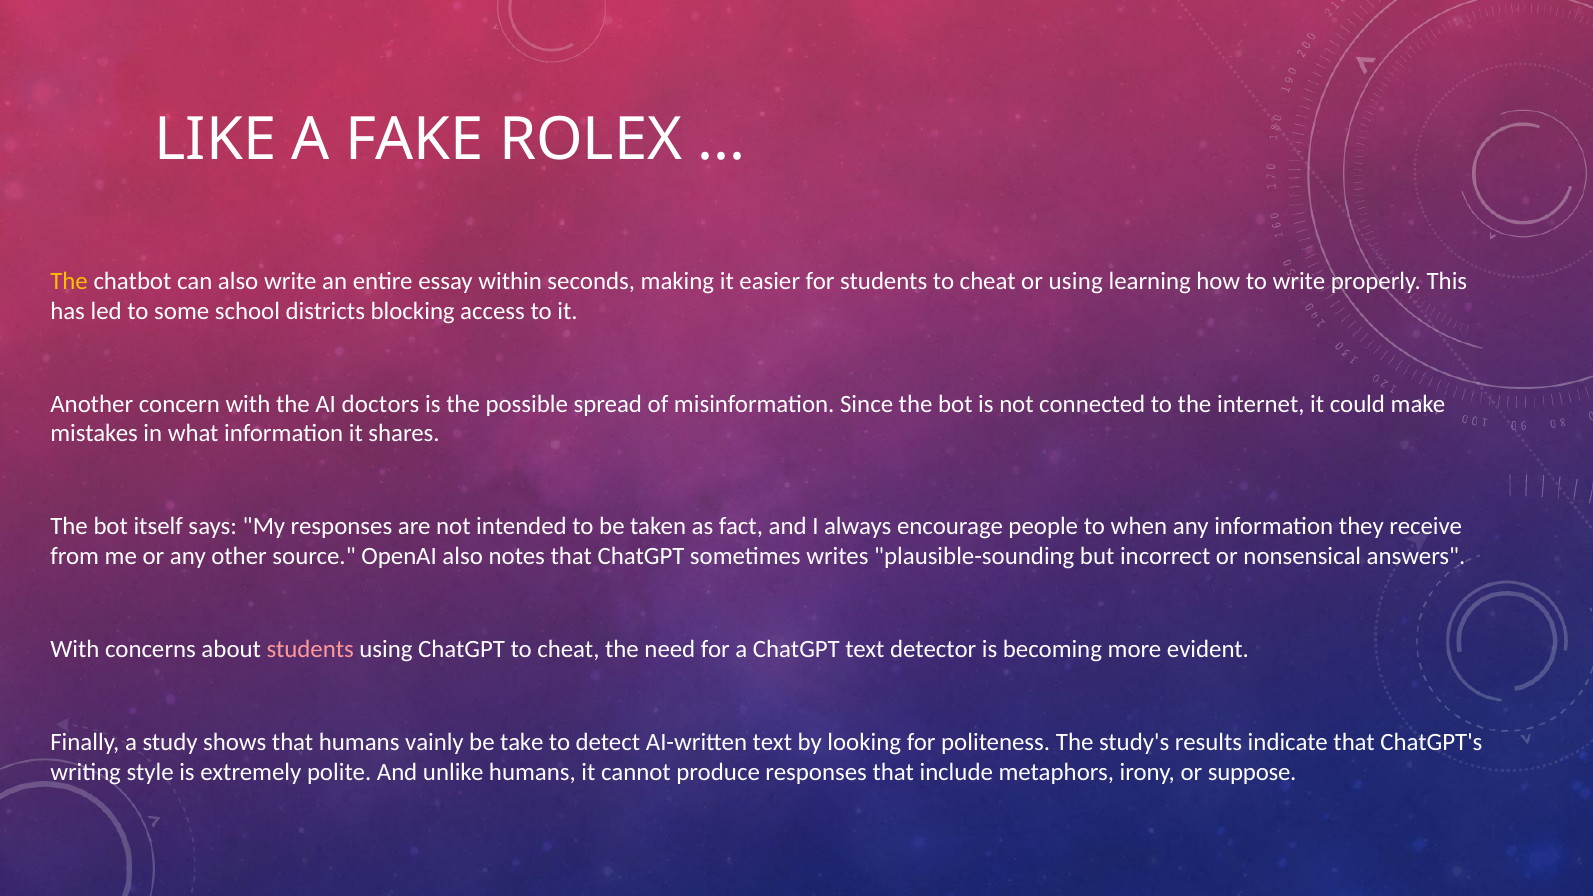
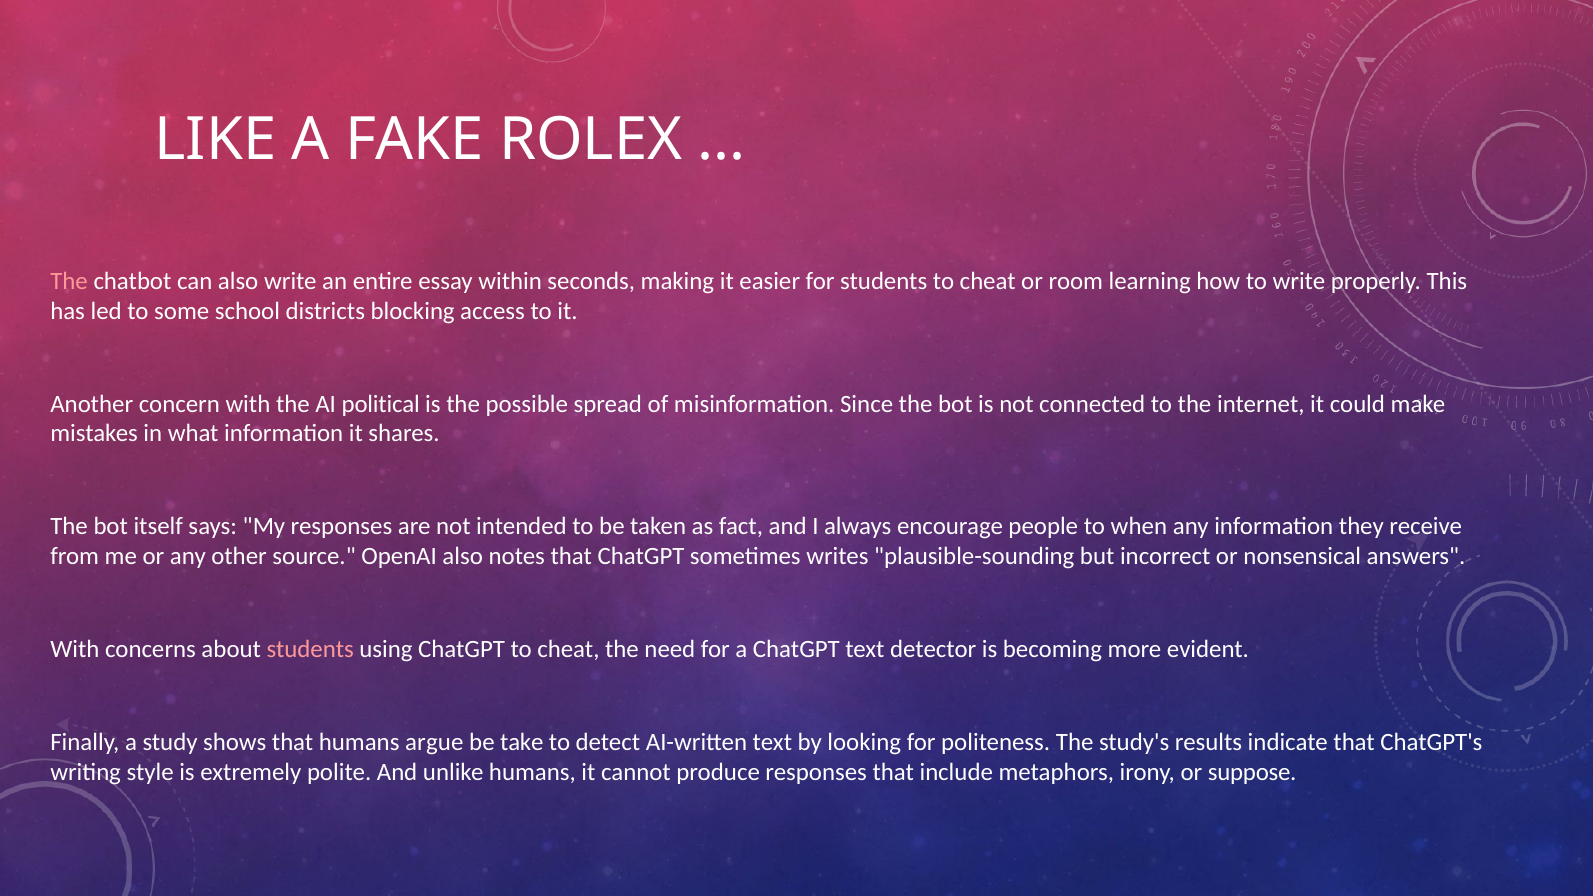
The colour: yellow -> pink (69, 281)
or using: using -> room (1076, 281)
doctors: doctors -> political (381, 404)
vainly: vainly -> argue (434, 742)
